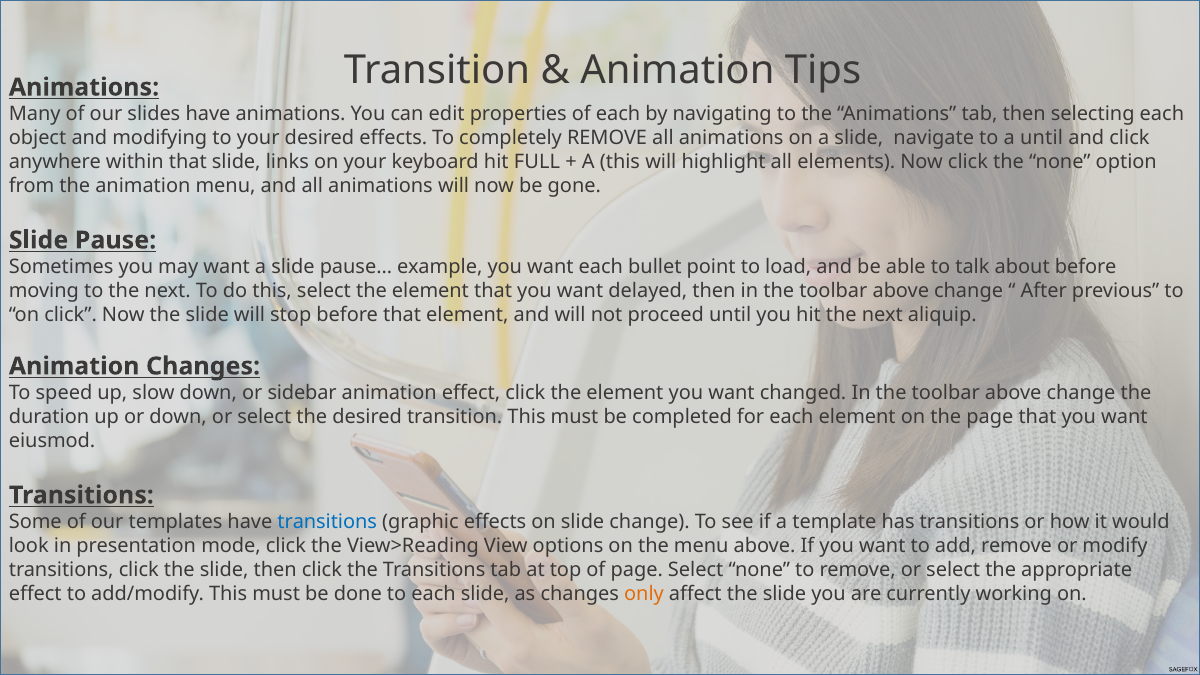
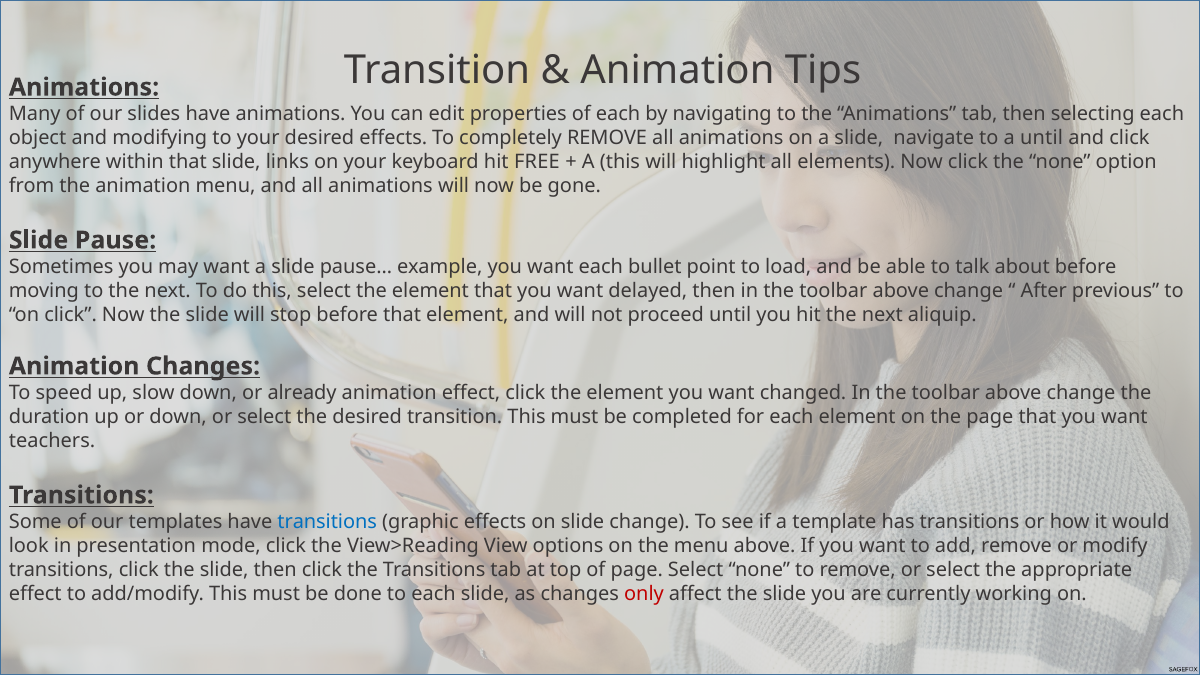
FULL: FULL -> FREE (537, 162)
sidebar: sidebar -> already (302, 393)
eiusmod: eiusmod -> teachers (52, 441)
only colour: orange -> red (644, 594)
